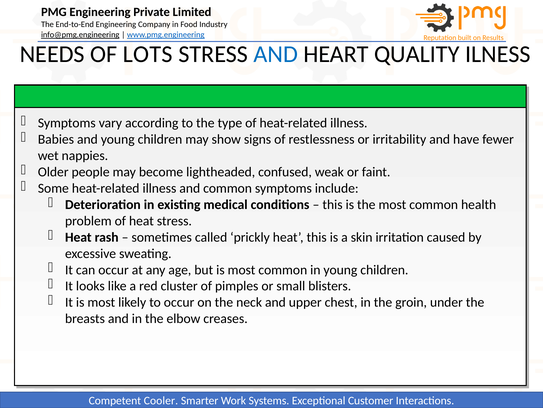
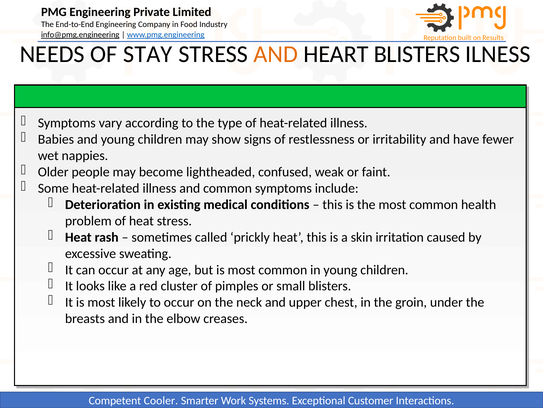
LOTS: LOTS -> STAY (148, 54)
AND colour: blue -> orange (276, 54)
HEART QUALITY: QUALITY -> BLISTERS (417, 54)
